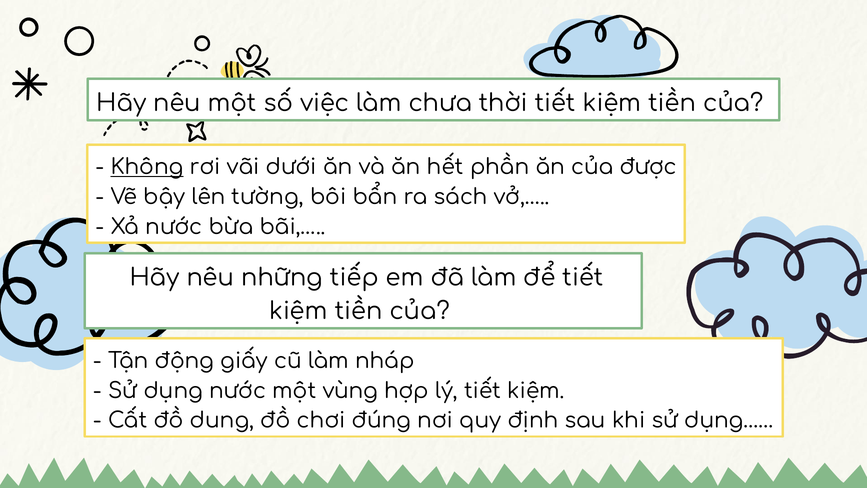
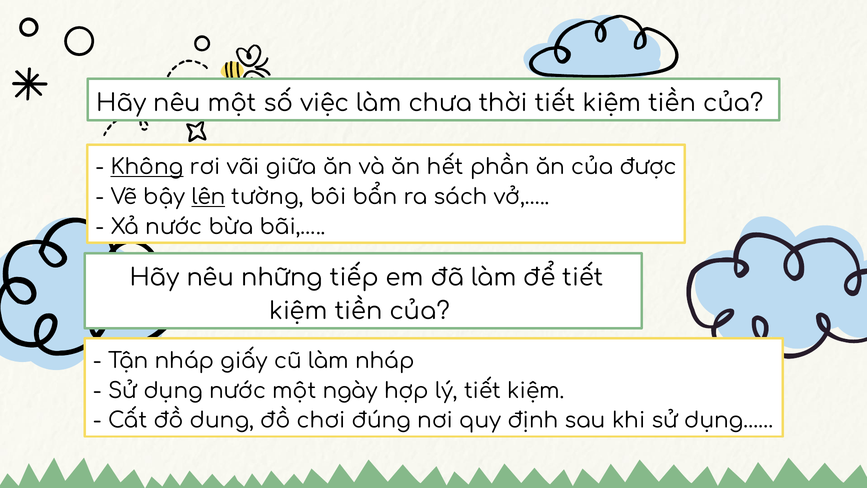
dưới: dưới -> giữa (291, 167)
lên underline: none -> present (208, 197)
Tận động: động -> nháp (184, 361)
vùng: vùng -> ngày (350, 391)
